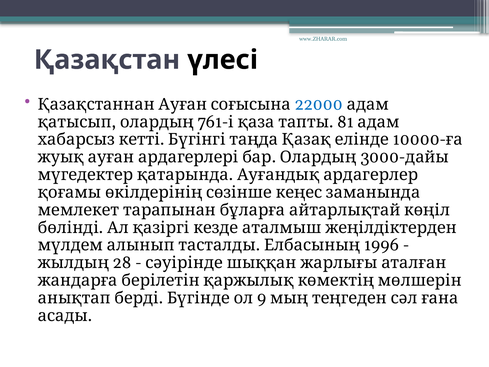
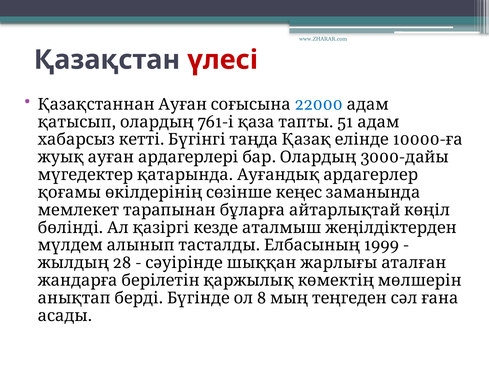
үлесі colour: black -> red (223, 60)
81: 81 -> 51 (345, 122)
1996: 1996 -> 1999 (382, 245)
9: 9 -> 8 (262, 298)
